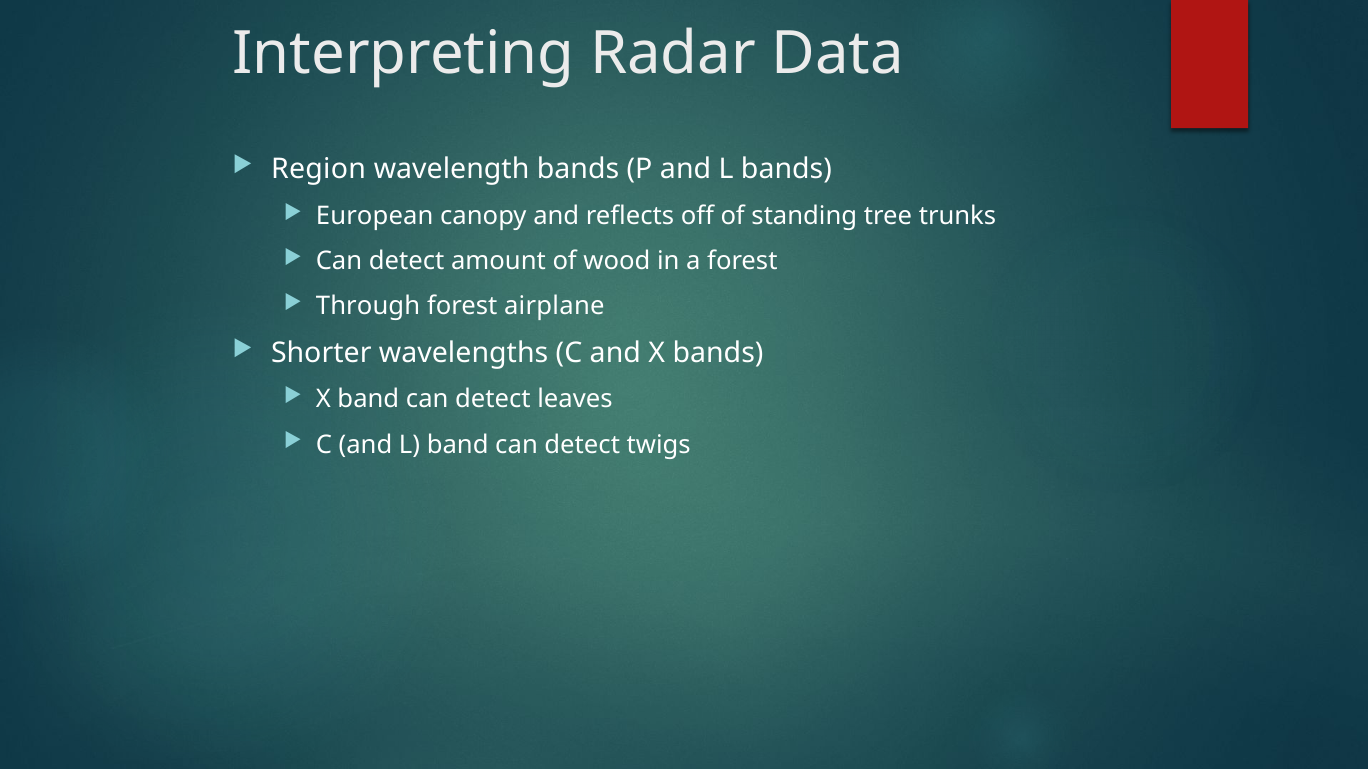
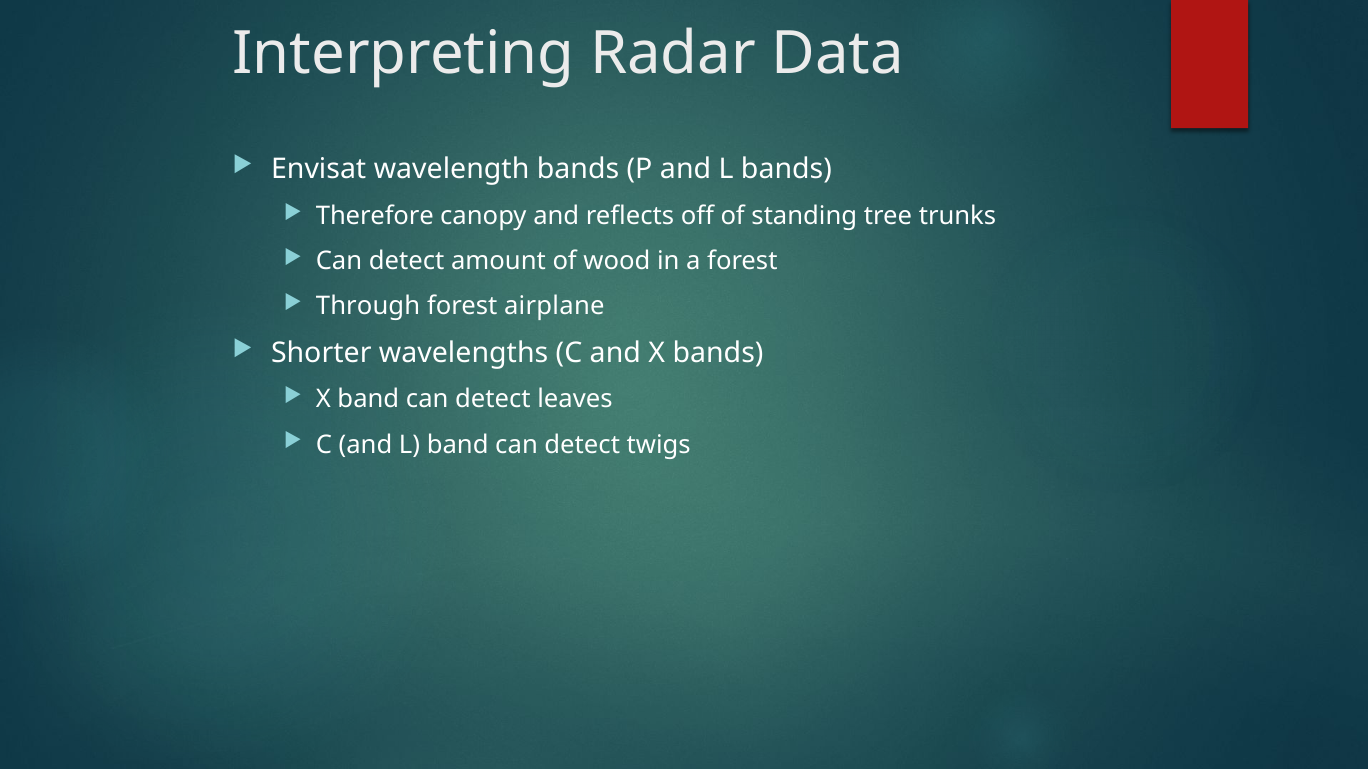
Region: Region -> Envisat (319, 170)
European: European -> Therefore (375, 216)
